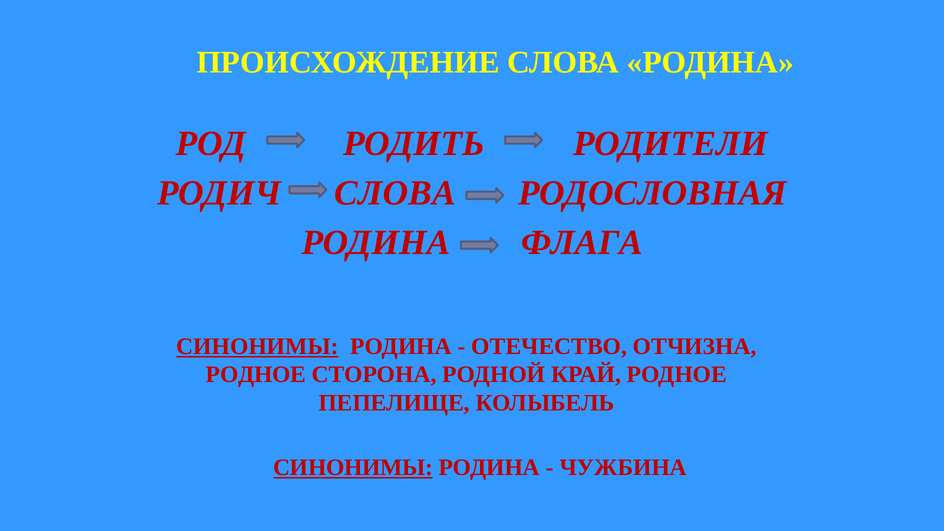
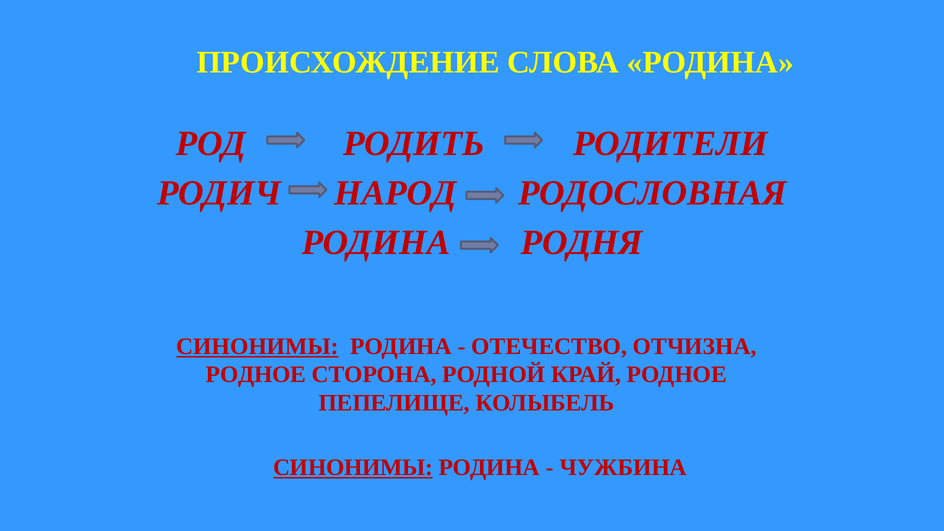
РОДИЧ СЛОВА: СЛОВА -> НАРОД (395, 193)
ФЛАГА: ФЛАГА -> РОДНЯ (582, 243)
